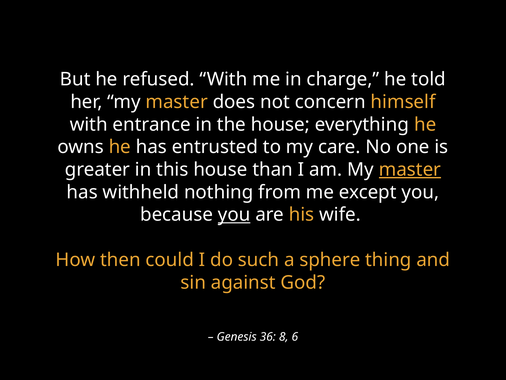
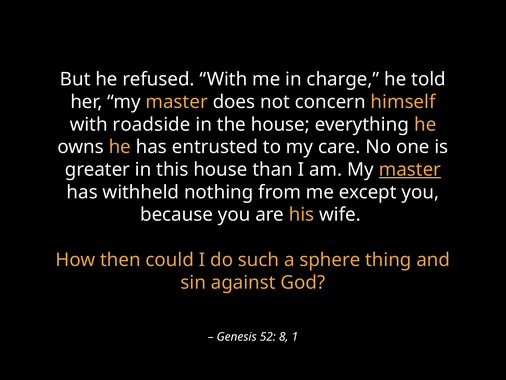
entrance: entrance -> roadside (152, 124)
you underline: present -> none (234, 214)
36: 36 -> 52 (268, 337)
6: 6 -> 1 (295, 337)
